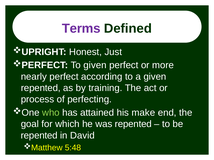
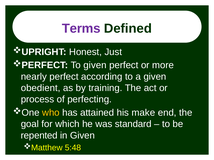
repented: repented -> obedient (41, 88)
who colour: light green -> yellow (51, 113)
was repented: repented -> standard (133, 124)
in David: David -> Given (82, 136)
